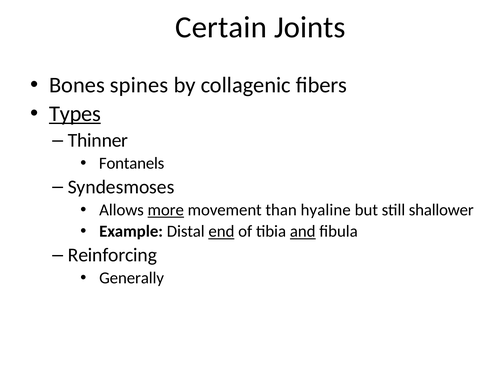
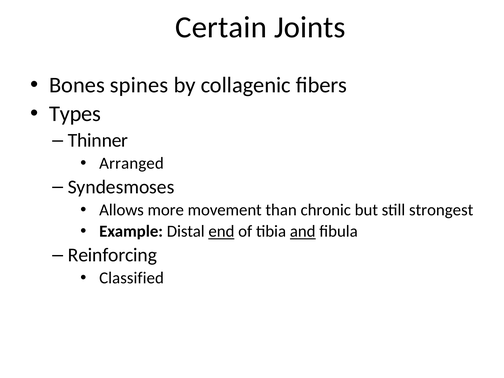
Types underline: present -> none (75, 114)
Fontanels: Fontanels -> Arranged (131, 163)
more underline: present -> none (166, 210)
hyaline: hyaline -> chronic (326, 210)
shallower: shallower -> strongest (441, 210)
Generally: Generally -> Classified (132, 278)
